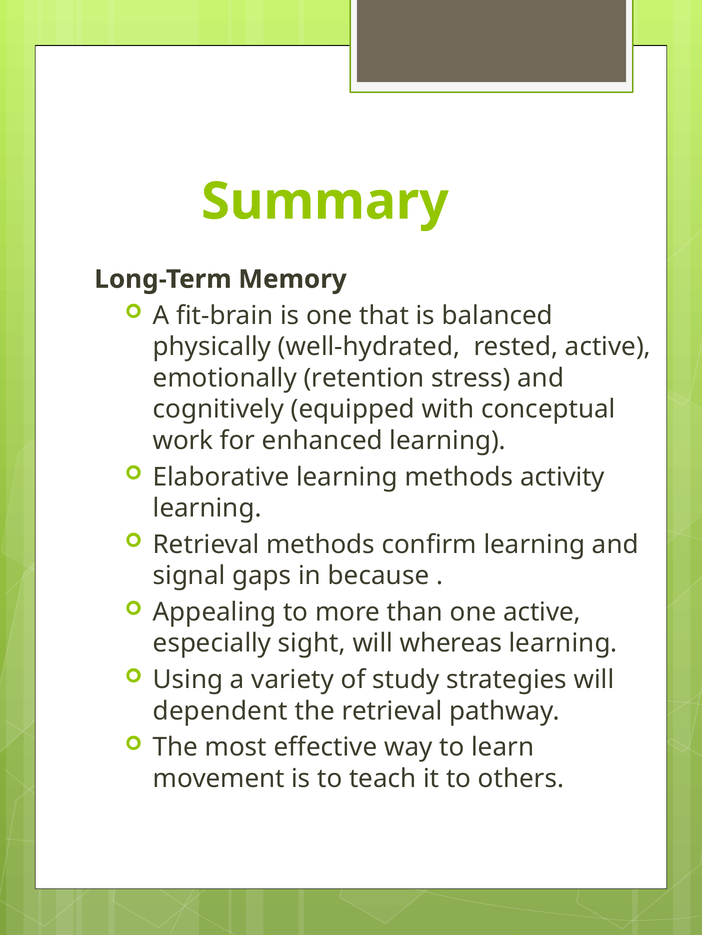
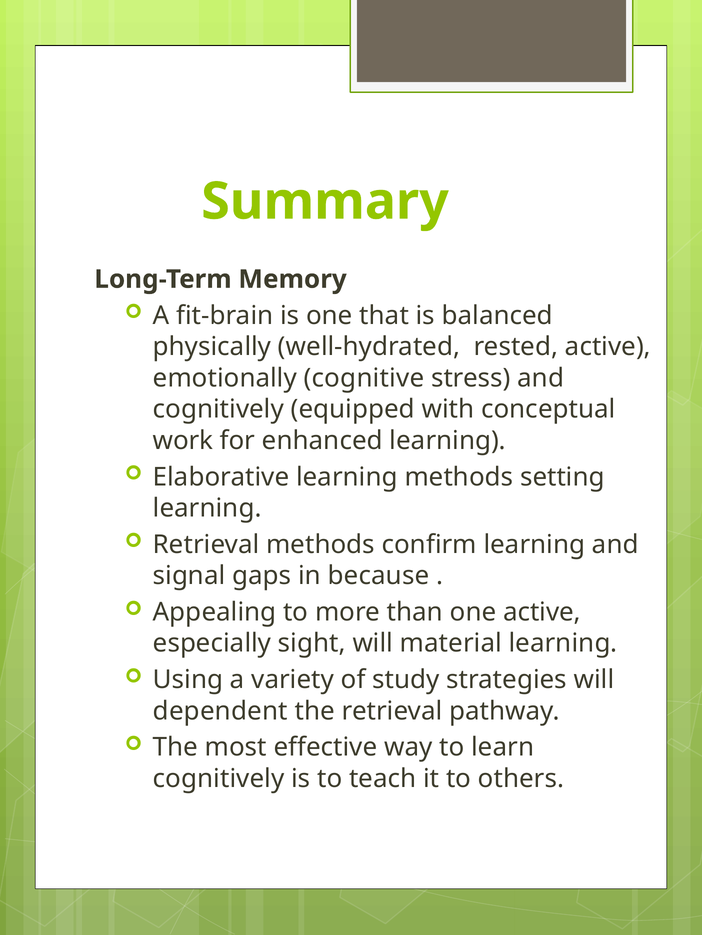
retention: retention -> cognitive (364, 378)
activity: activity -> setting (562, 477)
whereas: whereas -> material (451, 644)
movement: movement -> cognitively (219, 779)
